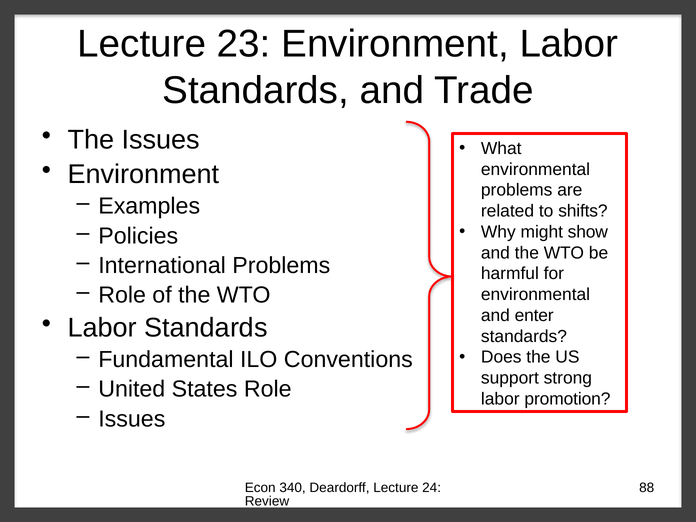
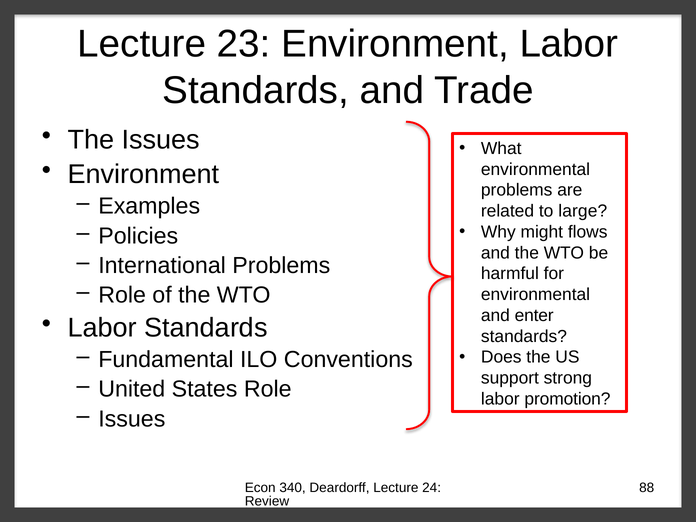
shifts: shifts -> large (583, 211)
show: show -> flows (588, 232)
